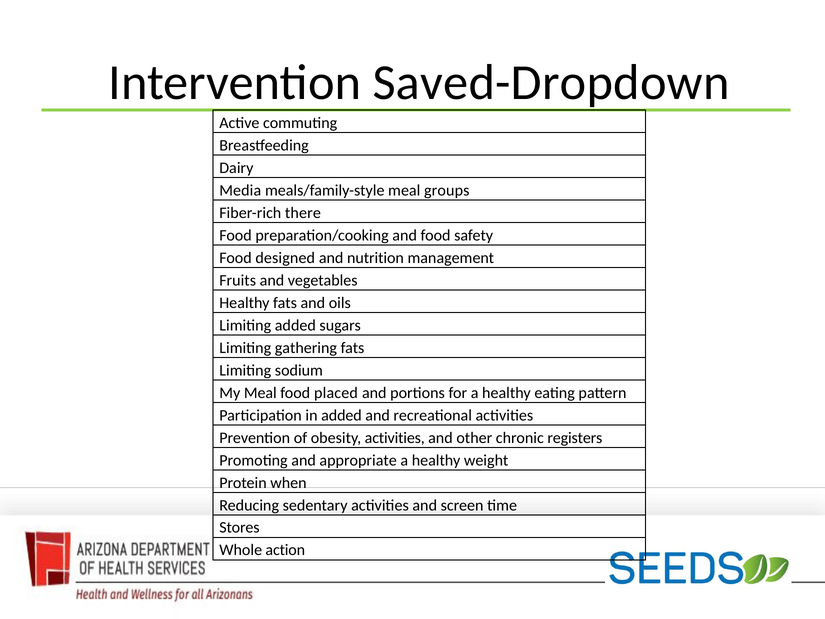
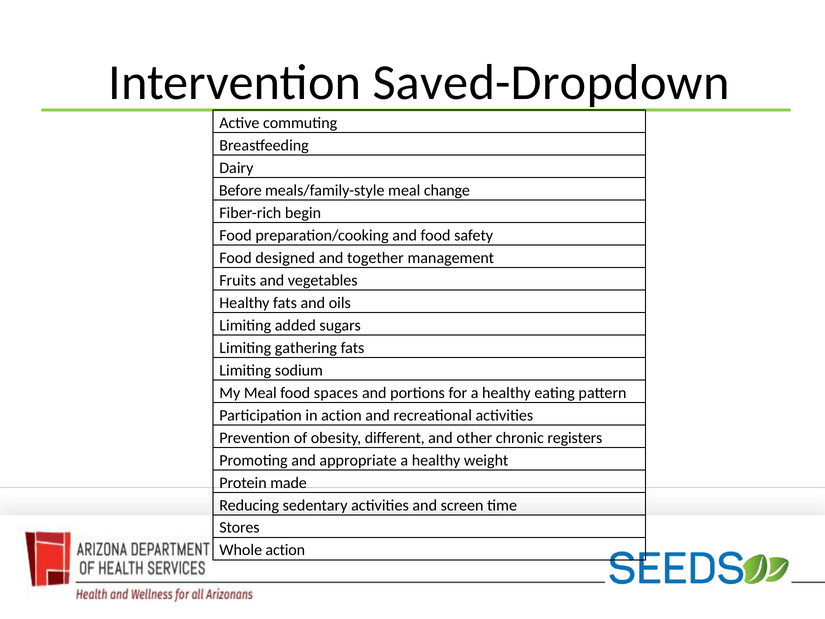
Media: Media -> Before (240, 190)
groups: groups -> change (447, 190)
there: there -> begin (303, 213)
nutrition: nutrition -> together (375, 258)
placed: placed -> spaces (336, 393)
in added: added -> action (341, 415)
obesity activities: activities -> different (395, 438)
when: when -> made (289, 483)
